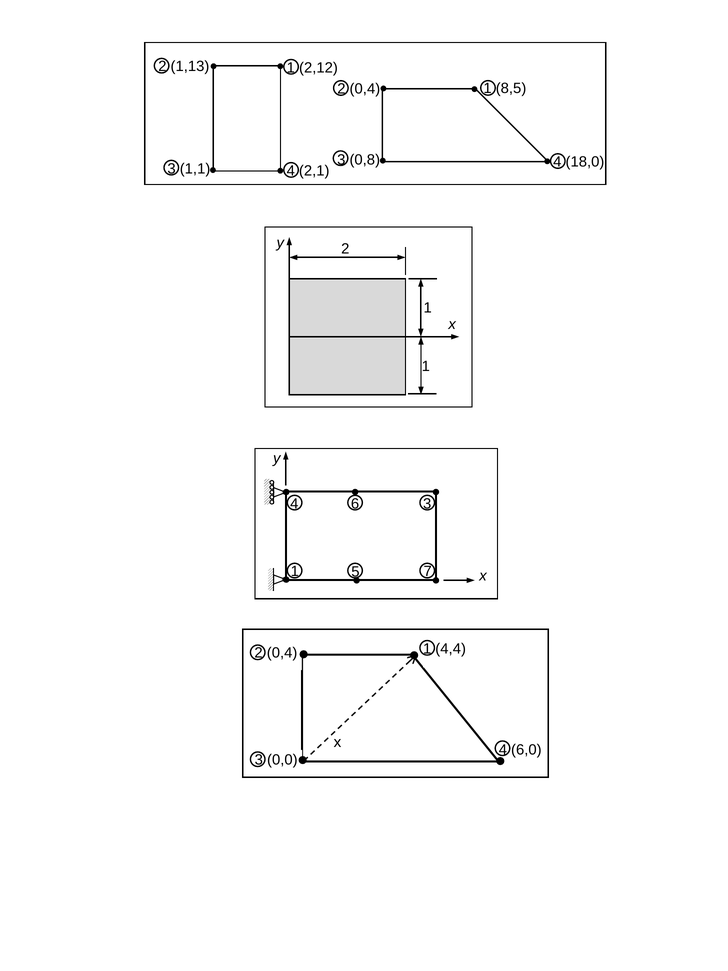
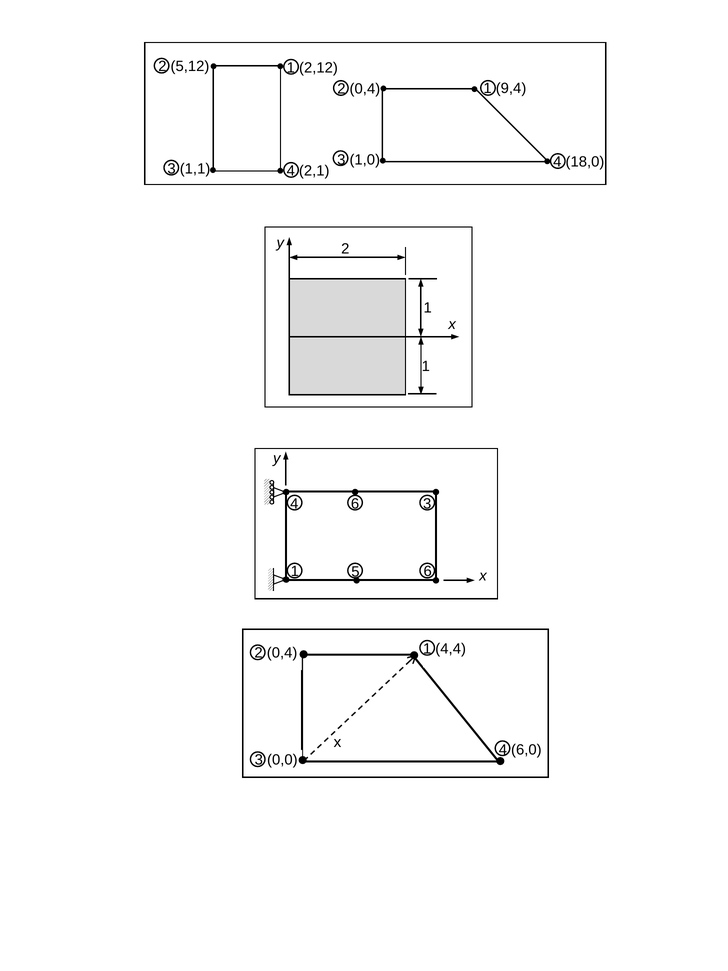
1,13: 1,13 -> 5,12 (190, 66)
8,5: 8,5 -> 9,4 (511, 89)
0,8: 0,8 -> 1,0 (365, 160)
1 7: 7 -> 6 (428, 571)
